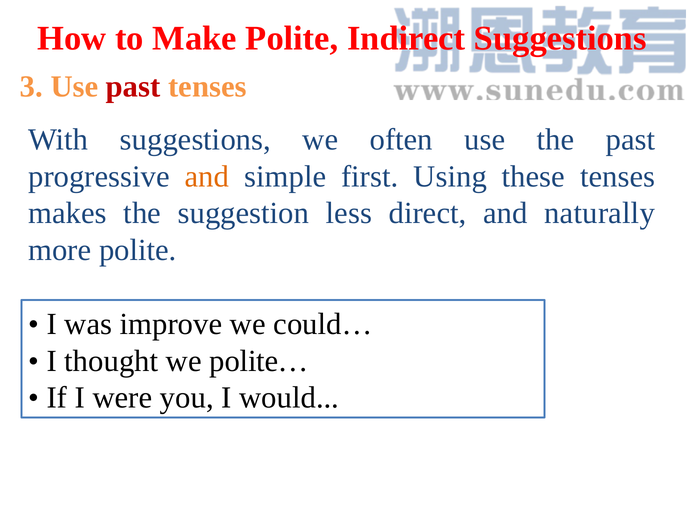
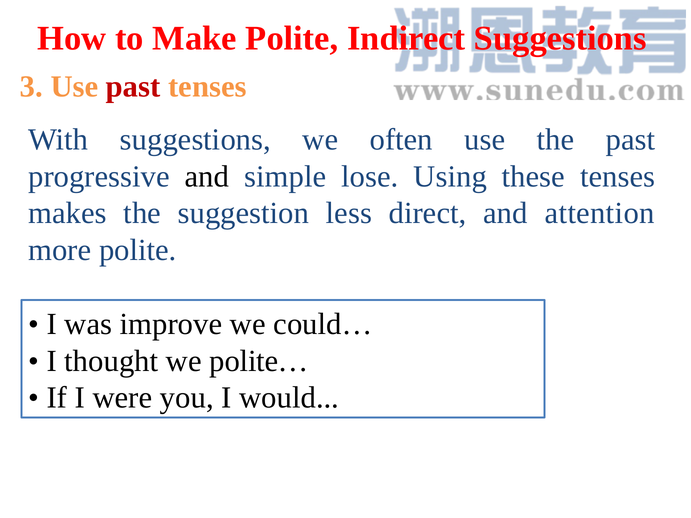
and colour: orange -> black (207, 177)
first: first -> lose (370, 177)
naturally: naturally -> attention (600, 213)
